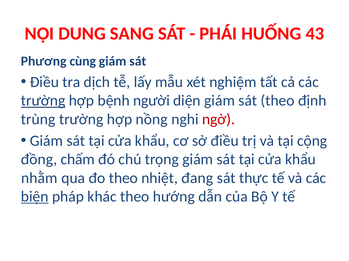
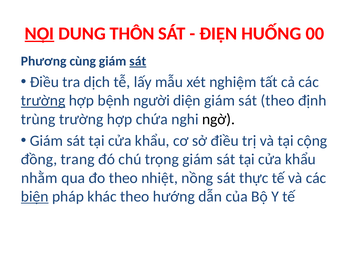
NỘI underline: none -> present (39, 34)
SANG: SANG -> THÔN (132, 34)
PHÁI: PHÁI -> ĐIỆN (218, 34)
43: 43 -> 00 (315, 34)
sát underline: none -> present (138, 61)
nồng: nồng -> chứa (152, 119)
ngờ colour: red -> black (219, 119)
chấm: chấm -> trang (78, 160)
đang: đang -> nồng (197, 178)
